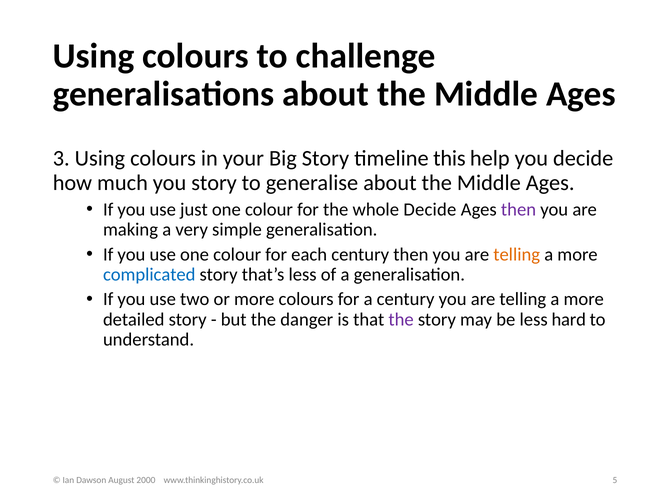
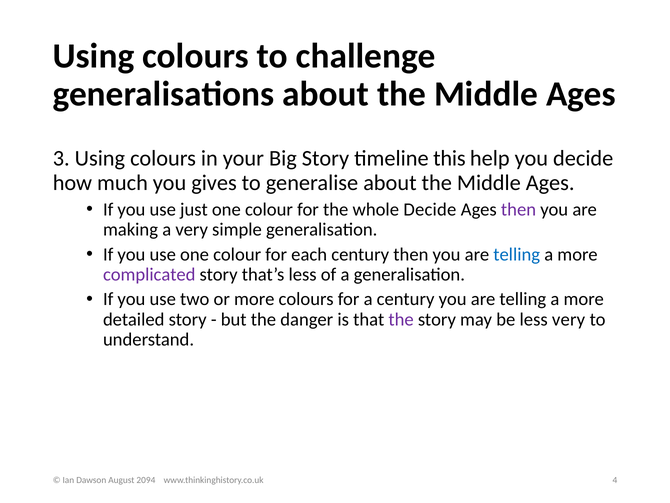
you story: story -> gives (214, 182)
telling colour: orange -> blue (517, 254)
complicated colour: blue -> purple (149, 274)
less hard: hard -> very (569, 319)
2000: 2000 -> 2094 (146, 480)
5: 5 -> 4 (615, 480)
